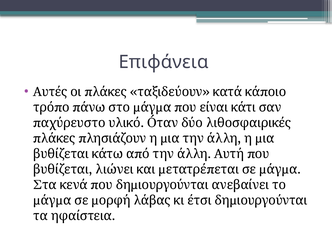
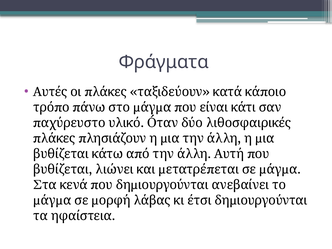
Επιφάνεια: Επιφάνεια -> Φράγματα (164, 62)
